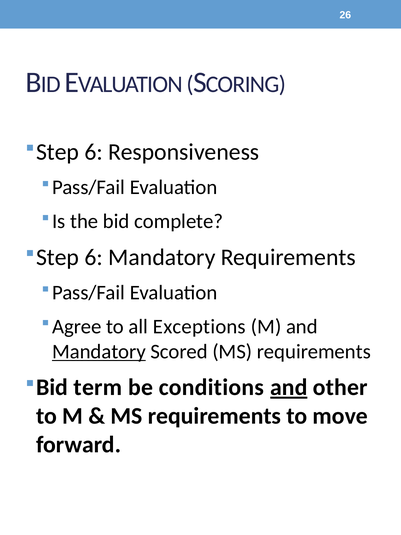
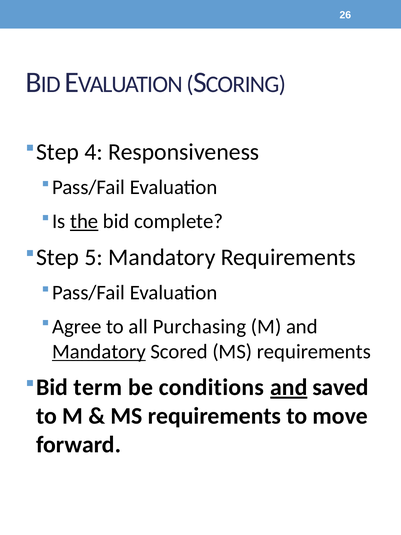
6: 6 -> 4 (94, 152)
the underline: none -> present (84, 221)
6: 6 -> 5 (94, 257)
Exceptions: Exceptions -> Purchasing (199, 326)
other: other -> saved (340, 387)
